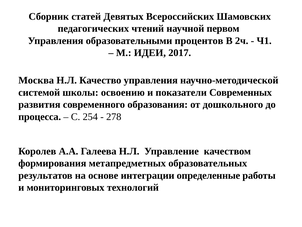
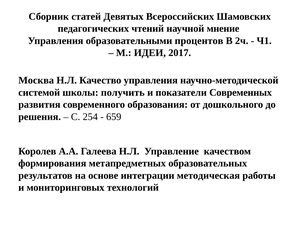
первом: первом -> мнение (223, 29)
освоению: освоению -> получить (123, 92)
процесса: процесса -> решения (40, 116)
278: 278 -> 659 (114, 116)
определенные: определенные -> методическая (208, 175)
